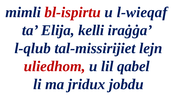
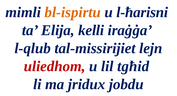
bl-ispirtu colour: red -> orange (73, 12)
l-wieqaf: l-wieqaf -> l-ħarisni (142, 12)
qabel: qabel -> tgħid (133, 66)
